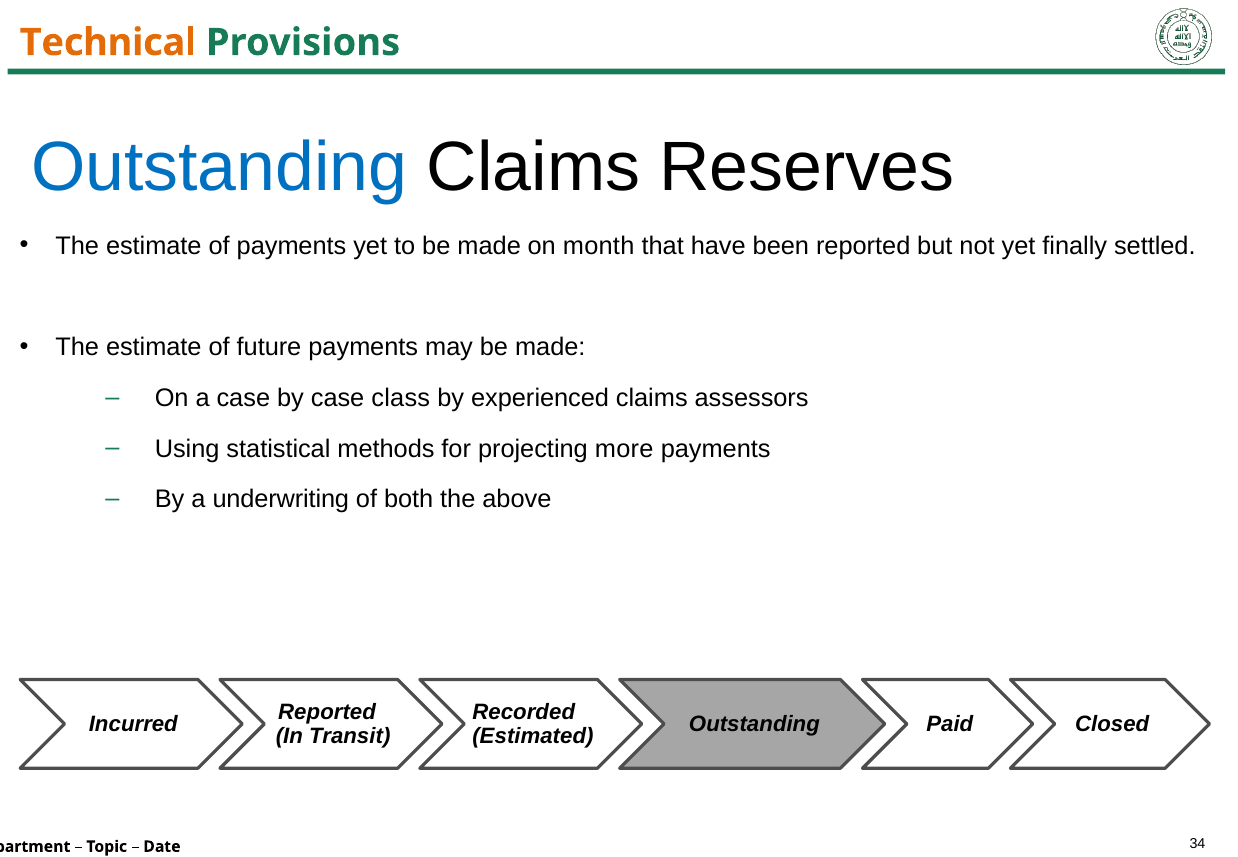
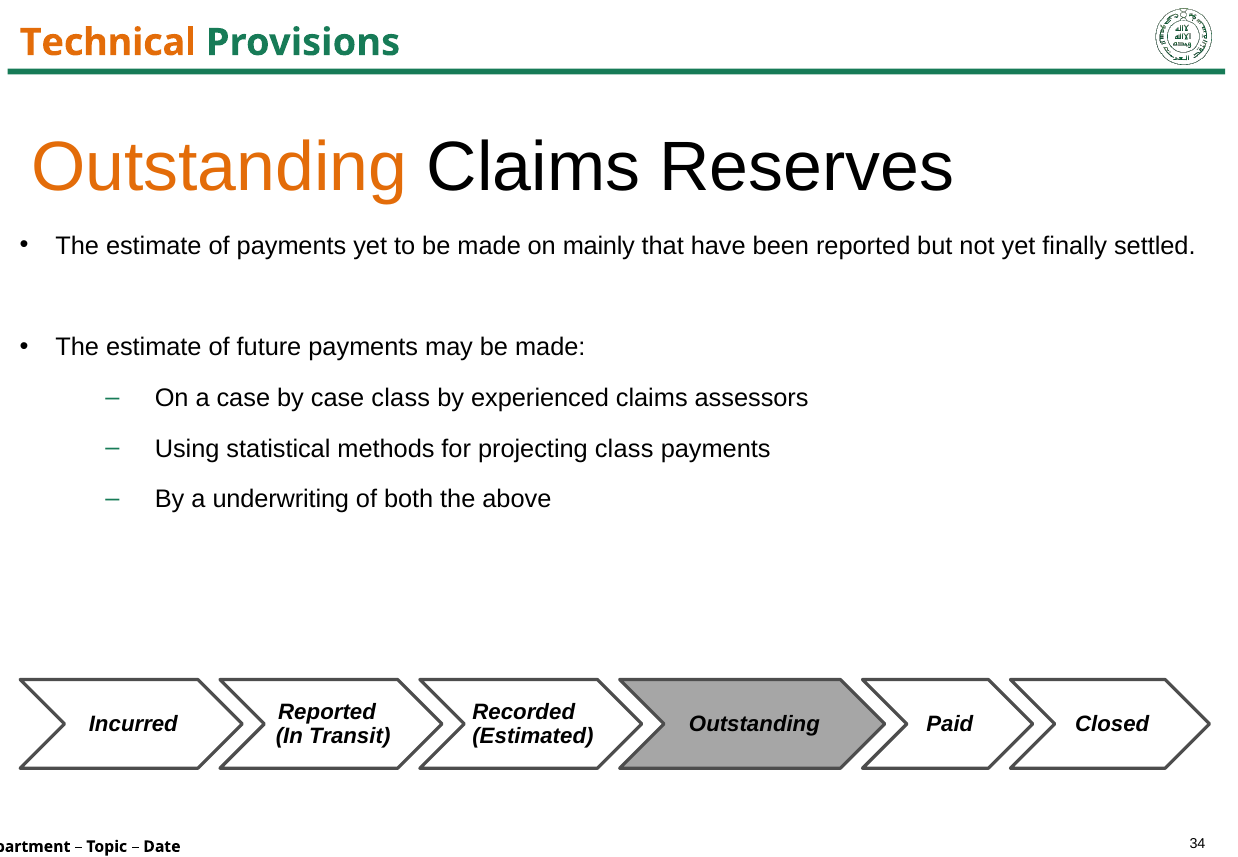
Outstanding colour: blue -> orange (219, 167)
month: month -> mainly (599, 246)
projecting more: more -> class (624, 449)
